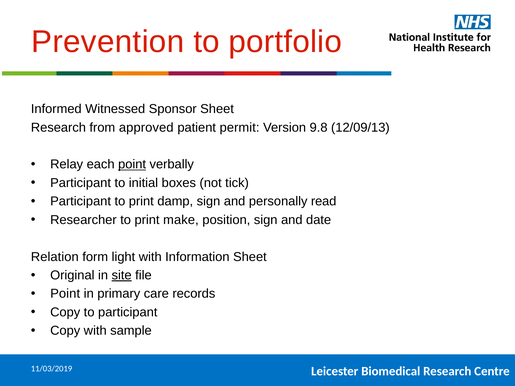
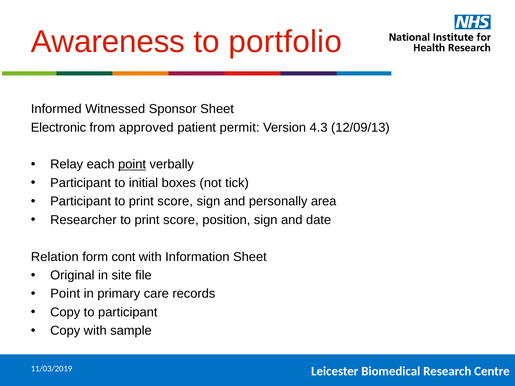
Prevention: Prevention -> Awareness (108, 42)
Research: Research -> Electronic (58, 128)
9.8: 9.8 -> 4.3 (319, 128)
Participant to print damp: damp -> score (175, 202)
read: read -> area (324, 202)
Researcher to print make: make -> score (181, 220)
light: light -> cont (123, 257)
site underline: present -> none (122, 275)
